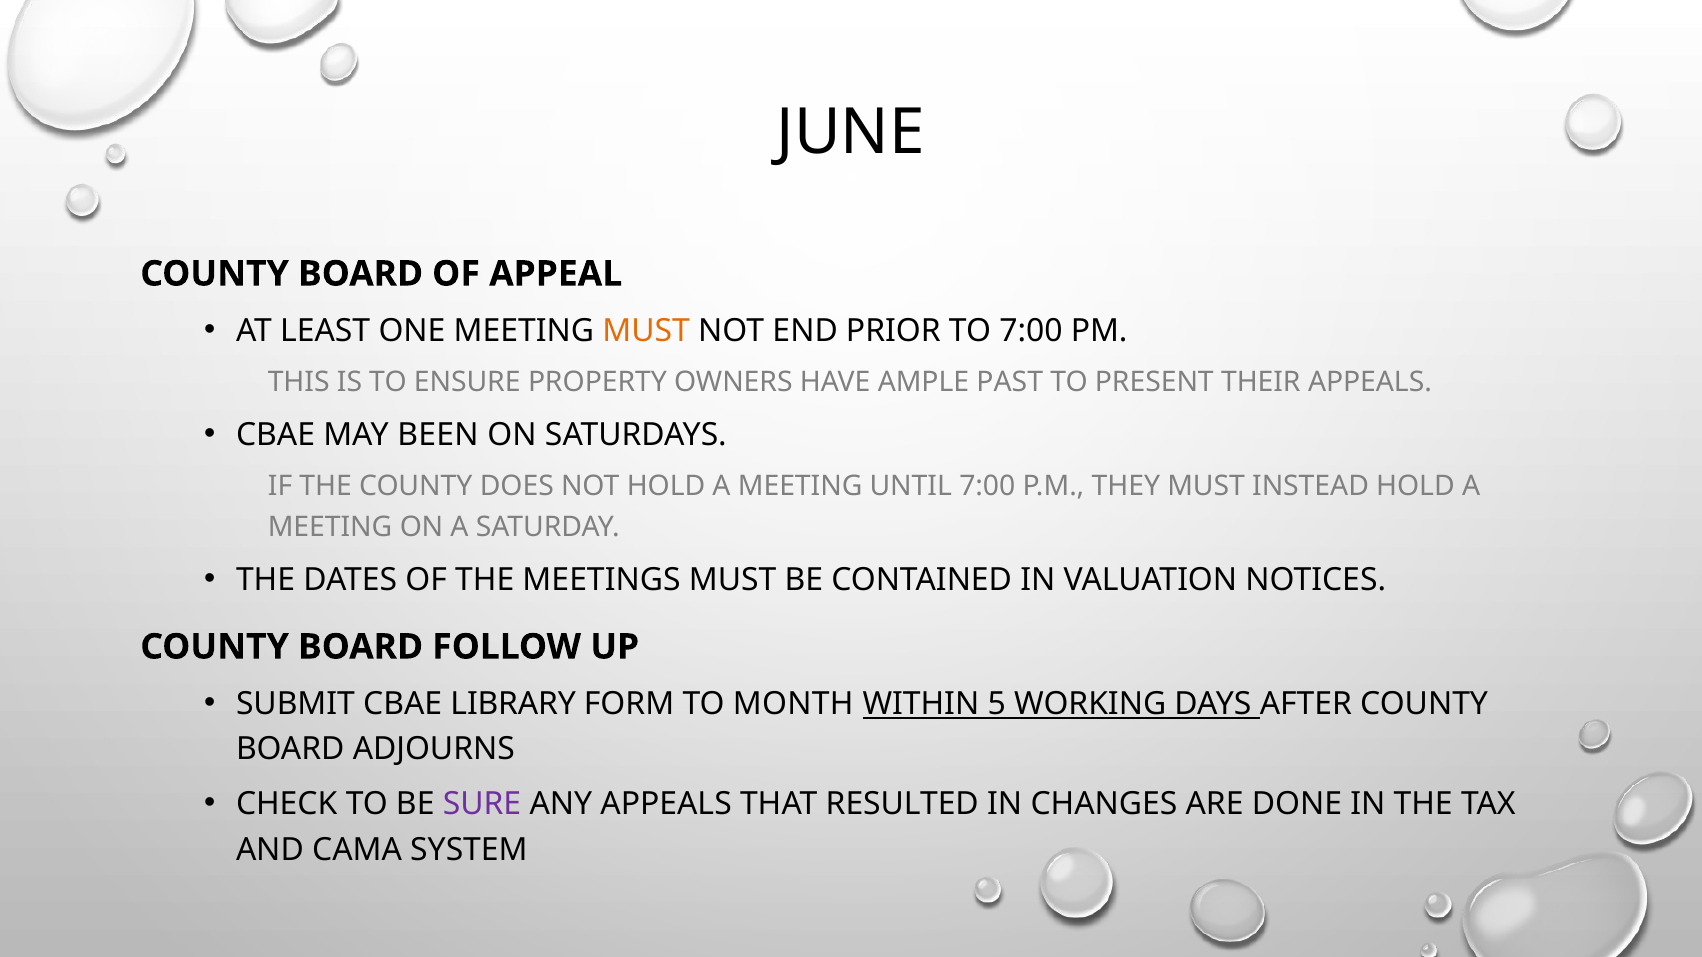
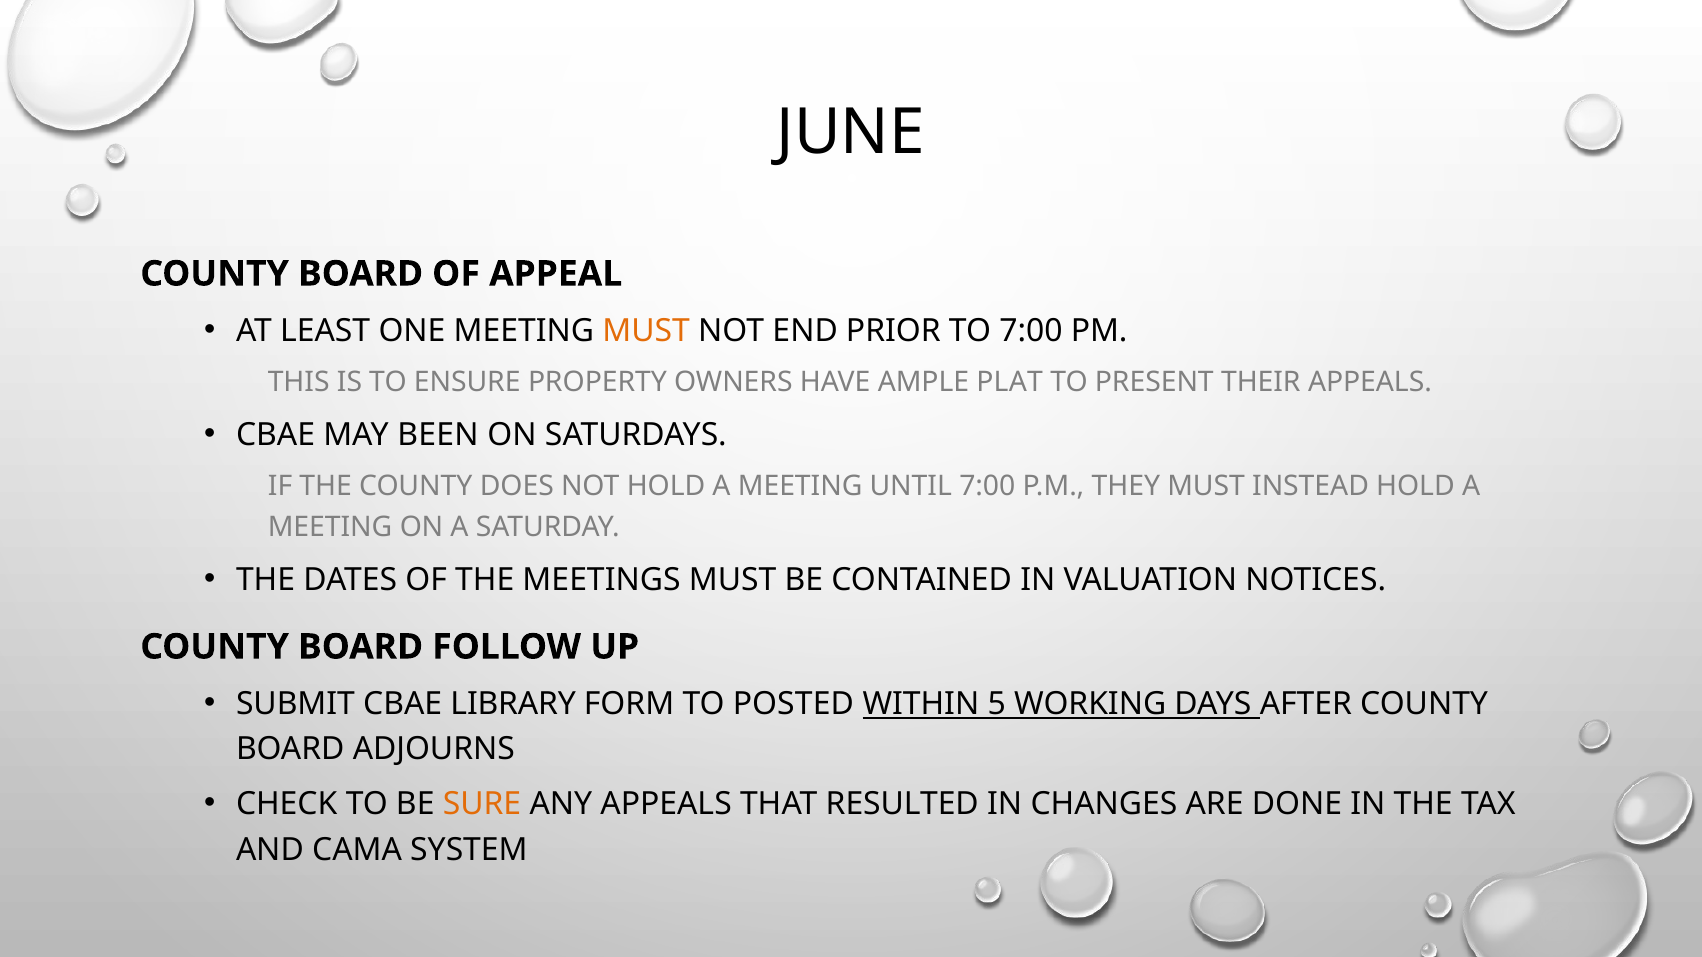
PAST: PAST -> PLAT (1010, 382)
MONTH: MONTH -> POSTED (793, 704)
SURE colour: purple -> orange (482, 804)
